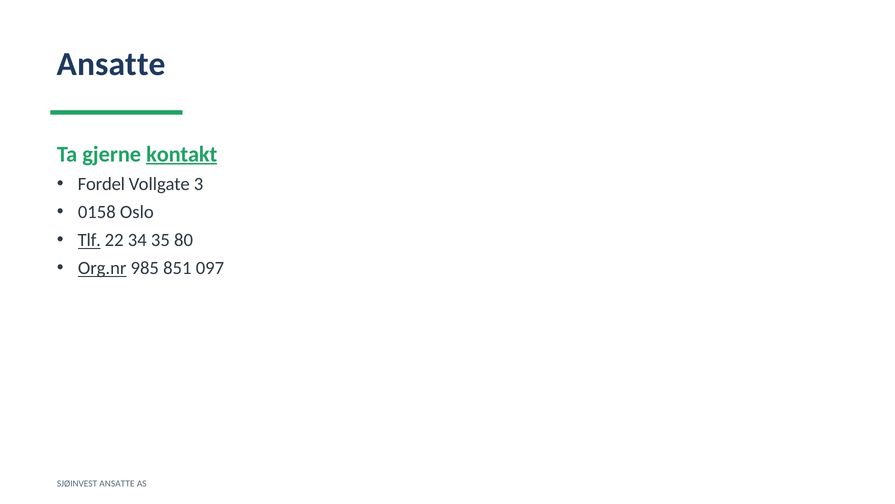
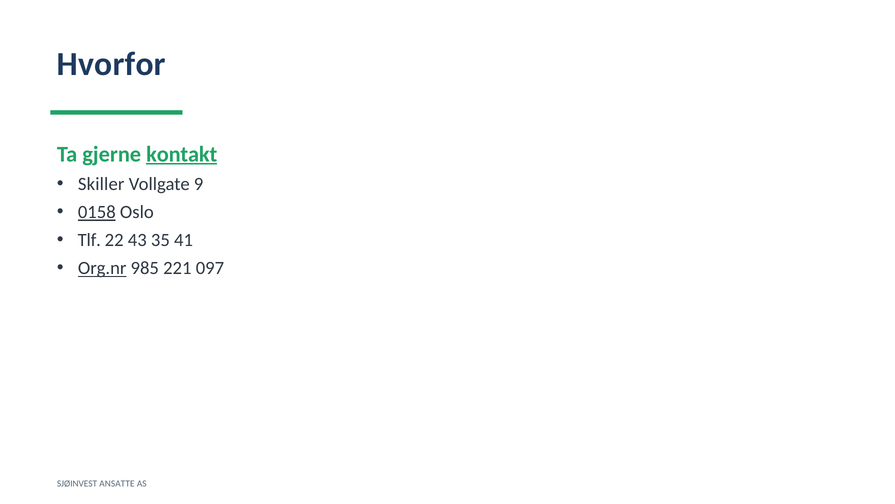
Ansatte: Ansatte -> Hvorfor (111, 64)
Fordel: Fordel -> Skiller (101, 184)
3: 3 -> 9 (199, 184)
0158 underline: none -> present (97, 212)
Tlf underline: present -> none (89, 240)
34: 34 -> 43 (137, 240)
80: 80 -> 41 (184, 240)
851: 851 -> 221 (177, 268)
